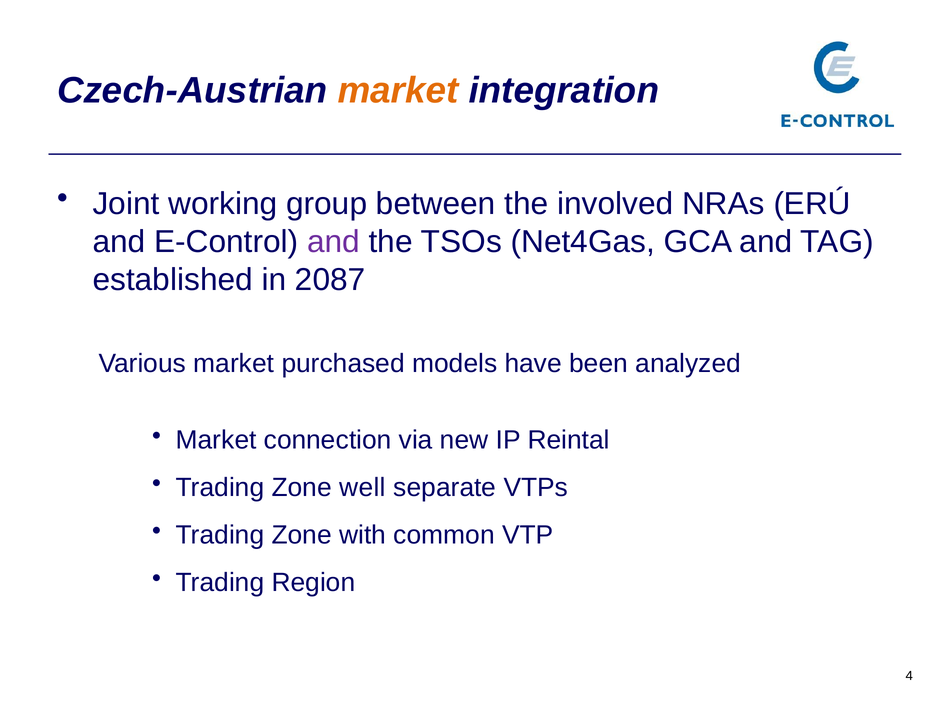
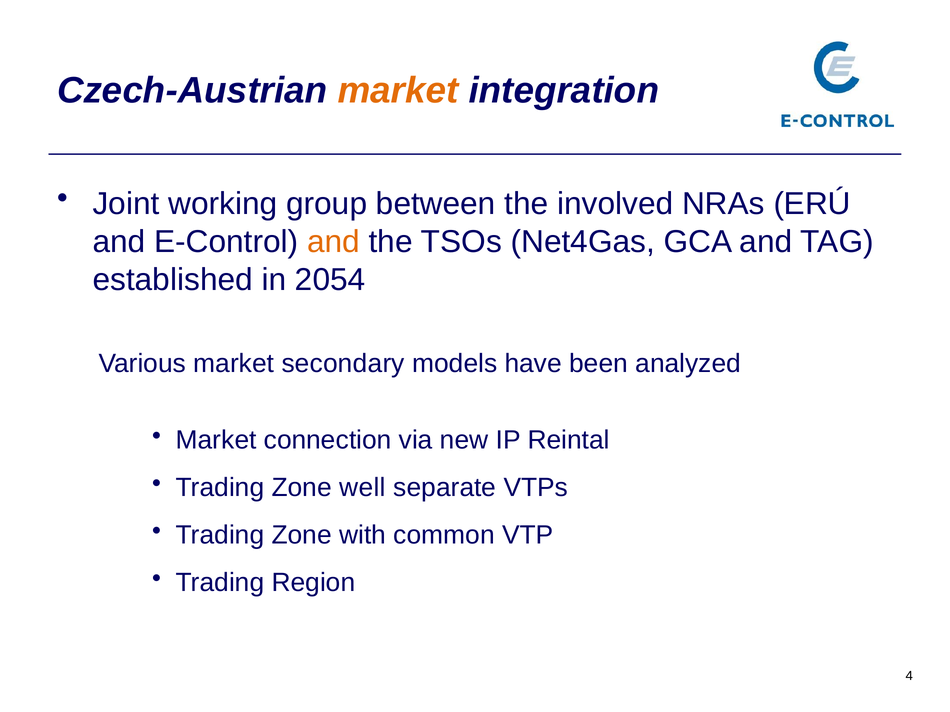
and colour: purple -> orange (334, 242)
2087: 2087 -> 2054 (330, 280)
purchased: purchased -> secondary (343, 364)
